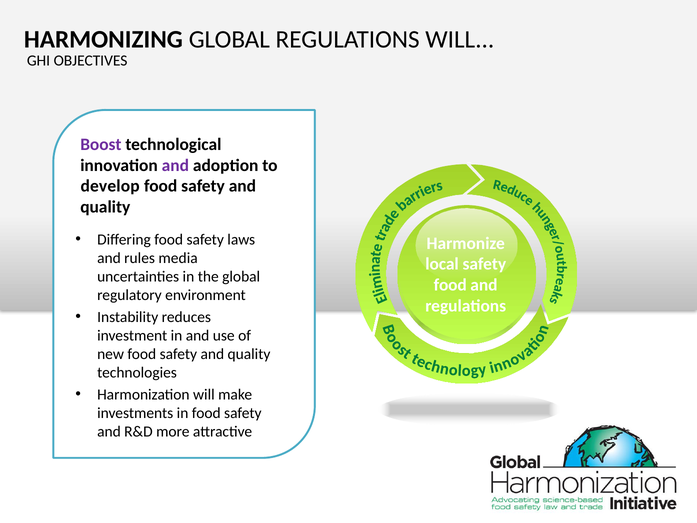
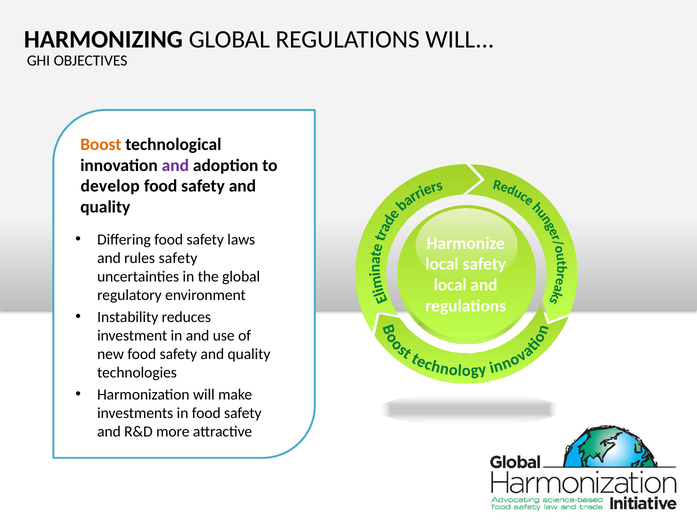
Boost colour: purple -> orange (101, 144)
rules media: media -> safety (178, 258)
food: food -> local (450, 285)
